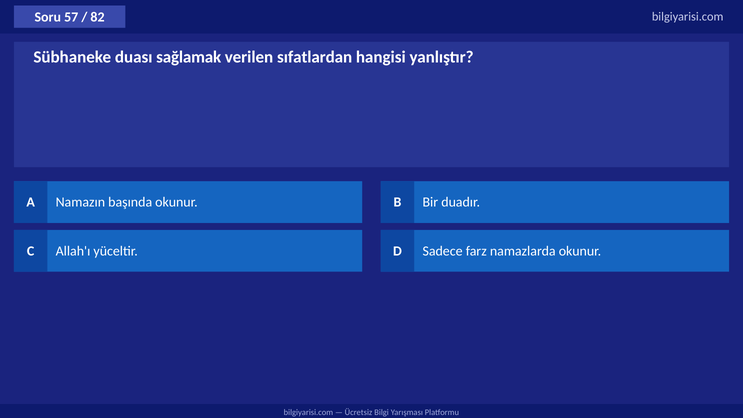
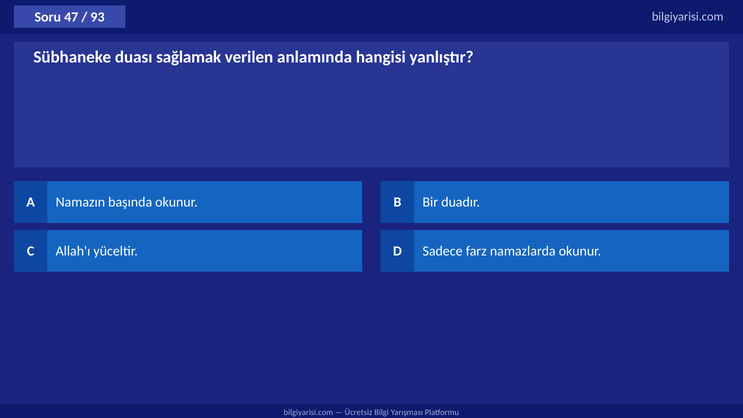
57: 57 -> 47 (71, 17)
82: 82 -> 93 (98, 17)
sıfatlardan: sıfatlardan -> anlamında (315, 57)
